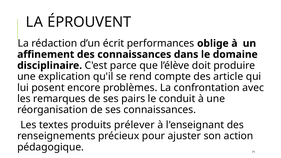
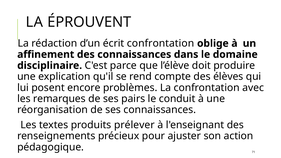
écrit performances: performances -> confrontation (161, 43)
article: article -> élèves (228, 77)
